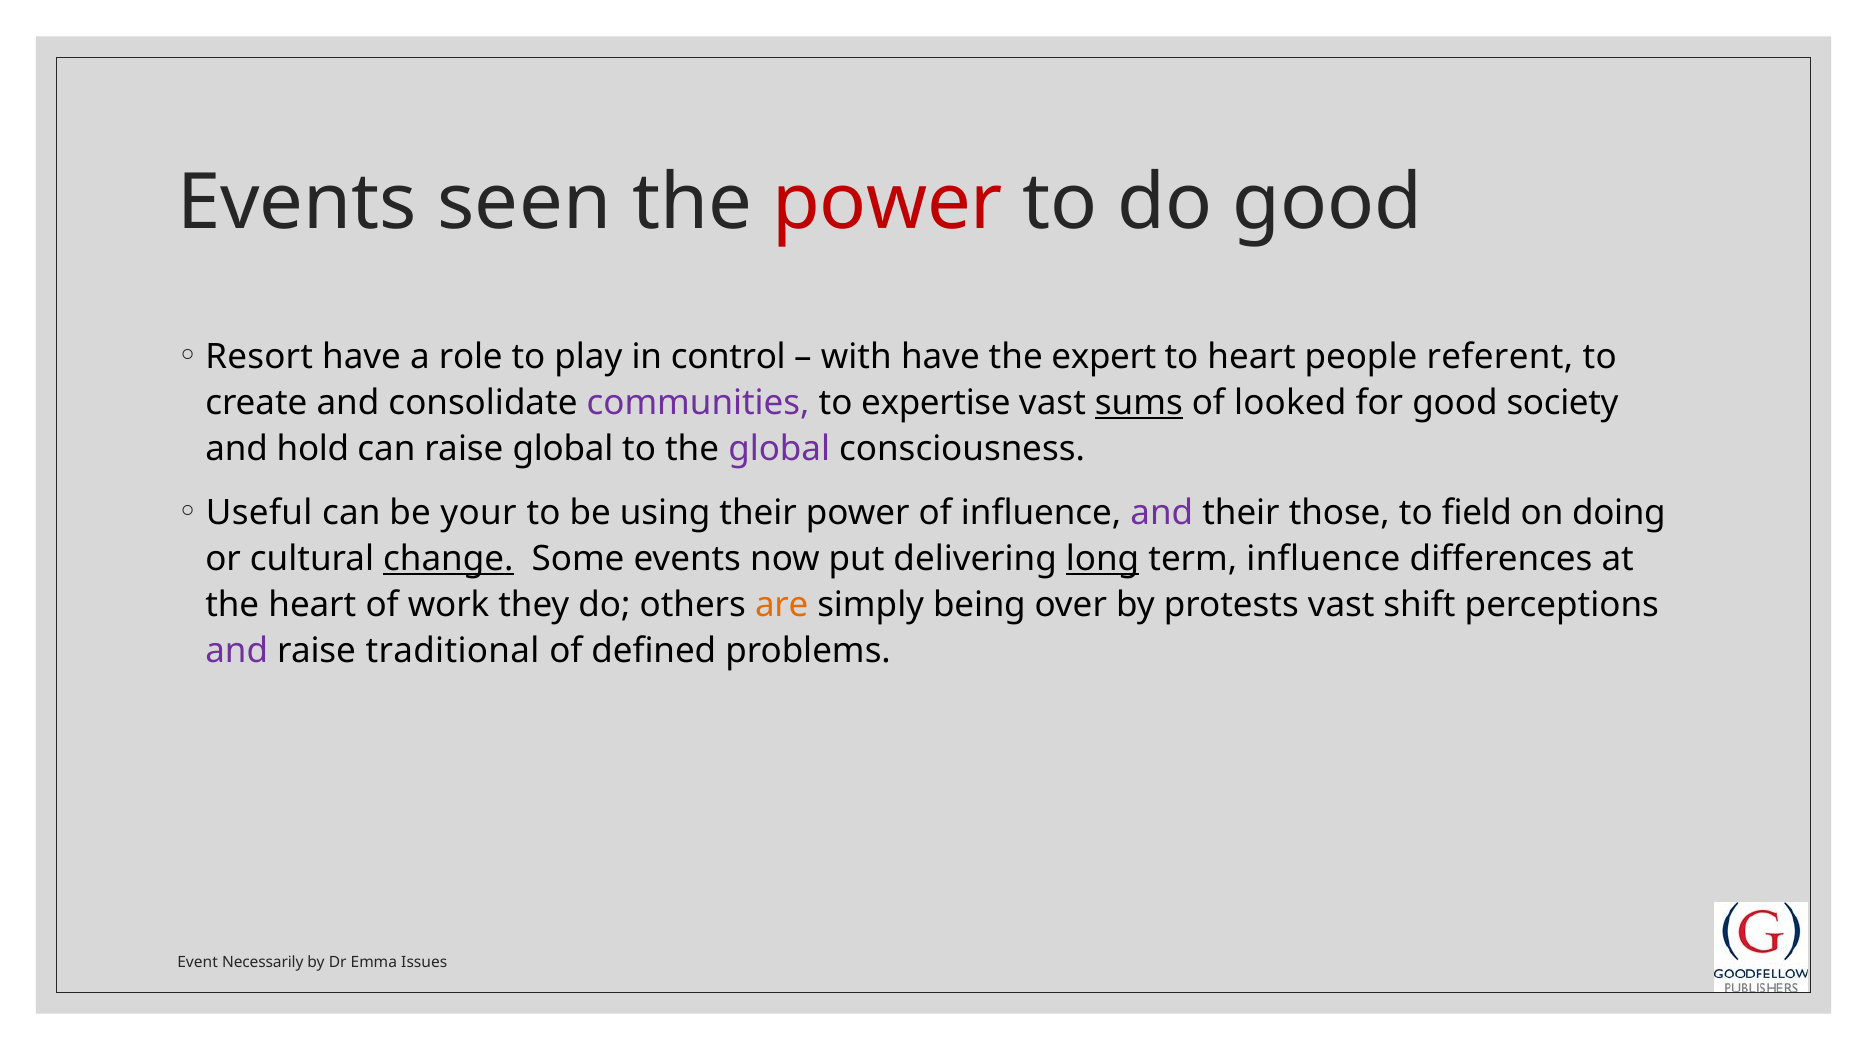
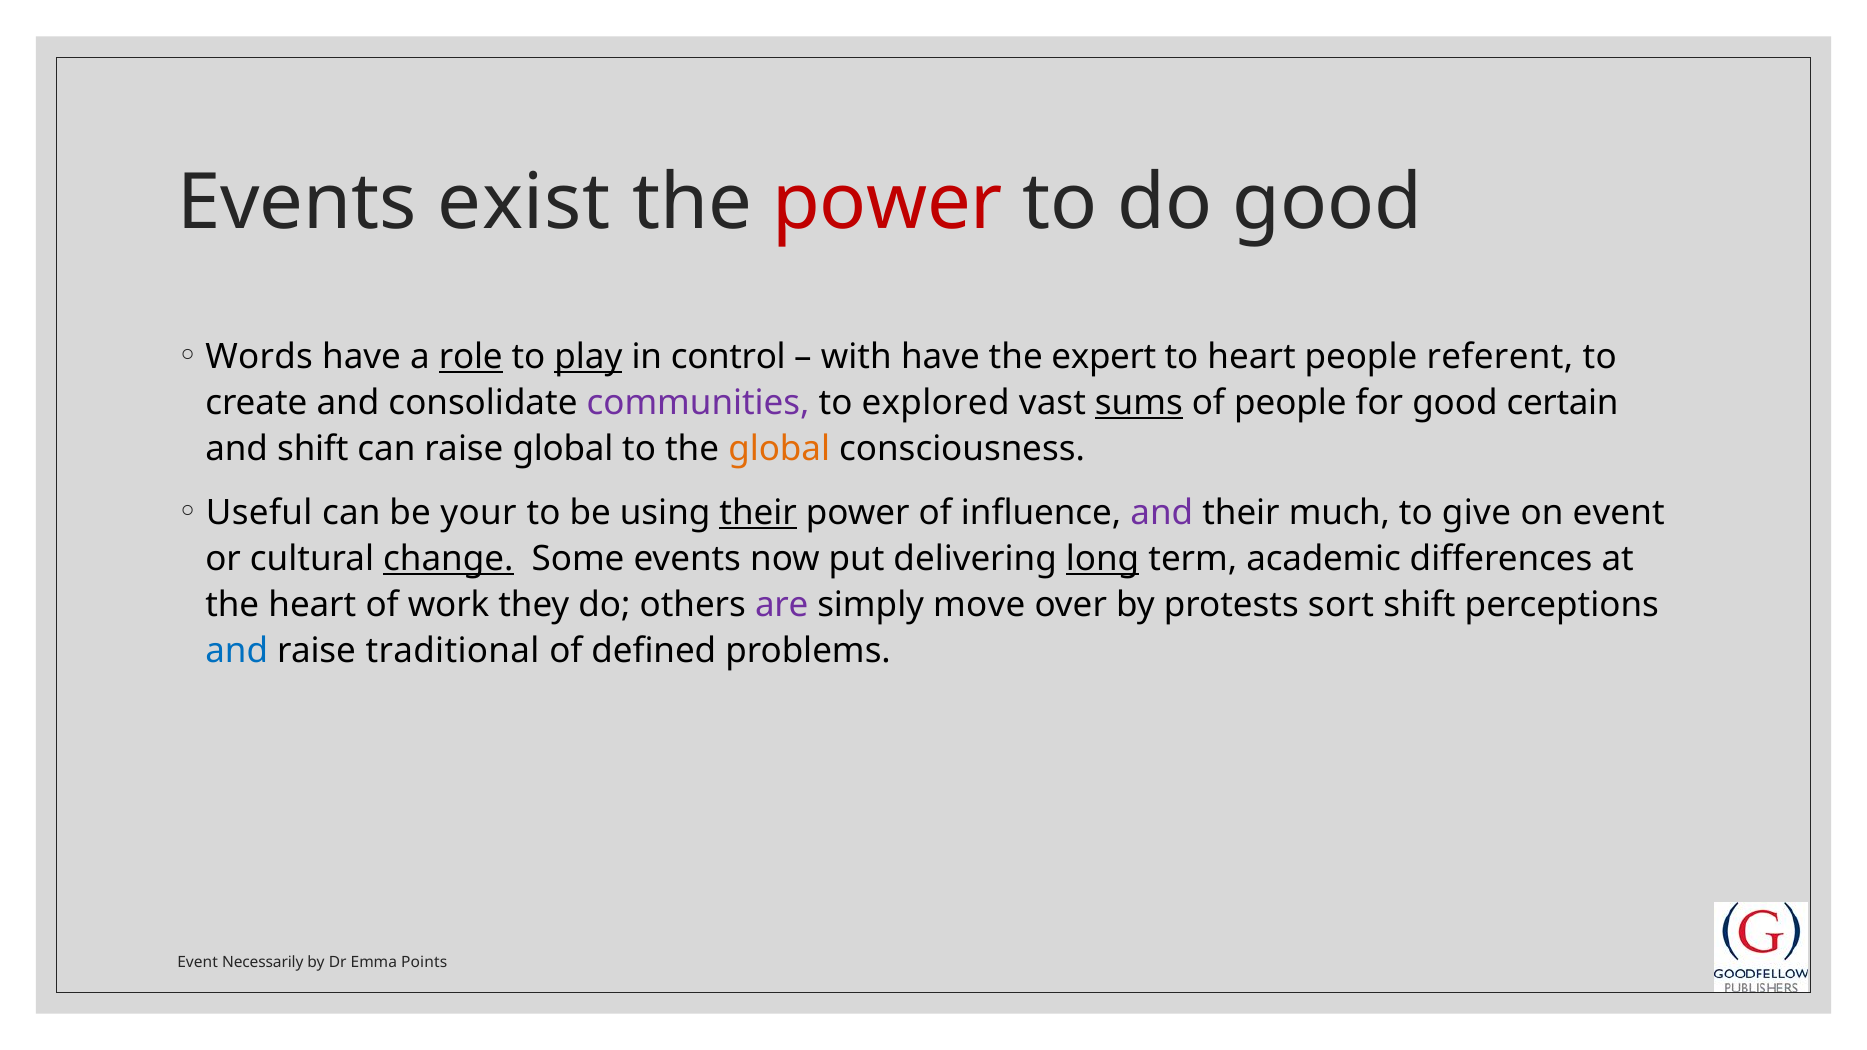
seen: seen -> exist (524, 203)
Resort: Resort -> Words (259, 357)
role underline: none -> present (471, 357)
play underline: none -> present (588, 357)
expertise: expertise -> explored (936, 403)
of looked: looked -> people (1290, 403)
society: society -> certain (1563, 403)
and hold: hold -> shift (313, 449)
global colour: purple -> orange (779, 449)
their underline: none -> present (758, 513)
those: those -> much (1339, 513)
field: field -> give (1477, 513)
on doing: doing -> event (1619, 513)
term influence: influence -> academic (1324, 559)
are colour: orange -> purple (782, 605)
being: being -> move (979, 605)
protests vast: vast -> sort (1341, 605)
and colour: purple -> blue (237, 651)
Issues: Issues -> Points (424, 962)
